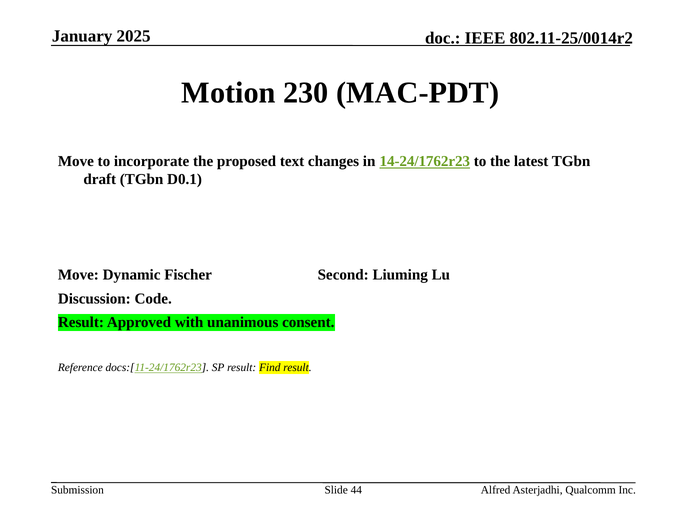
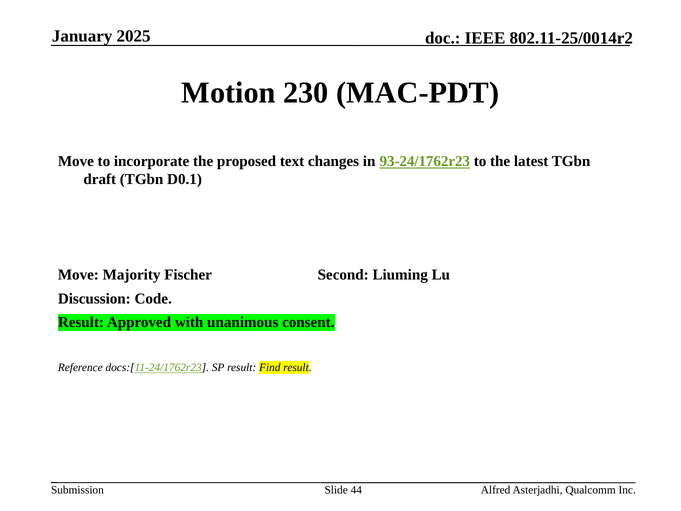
14-24/1762r23: 14-24/1762r23 -> 93-24/1762r23 (425, 161)
Dynamic: Dynamic -> Majority (132, 275)
